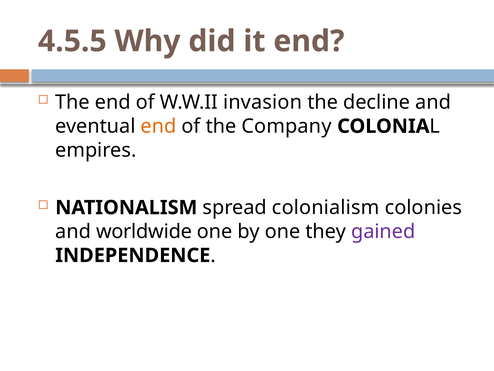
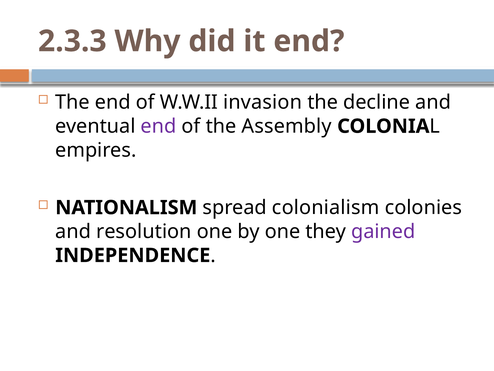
4.5.5: 4.5.5 -> 2.3.3 (72, 41)
end colour: orange -> purple (159, 126)
Company: Company -> Assembly (287, 126)
worldwide: worldwide -> resolution (144, 231)
